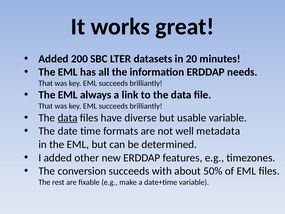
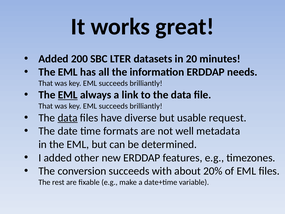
EML underline: none -> present (68, 95)
usable variable: variable -> request (228, 118)
50%: 50% -> 20% (213, 171)
